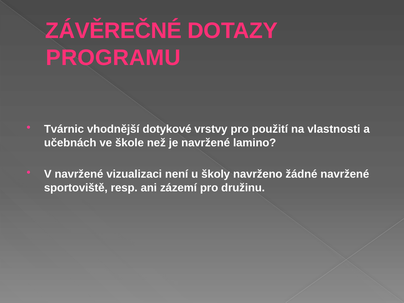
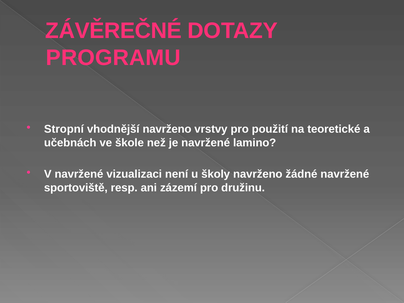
Tvárnic: Tvárnic -> Stropní (64, 129)
vhodnější dotykové: dotykové -> navrženo (167, 129)
vlastnosti: vlastnosti -> teoretické (334, 129)
